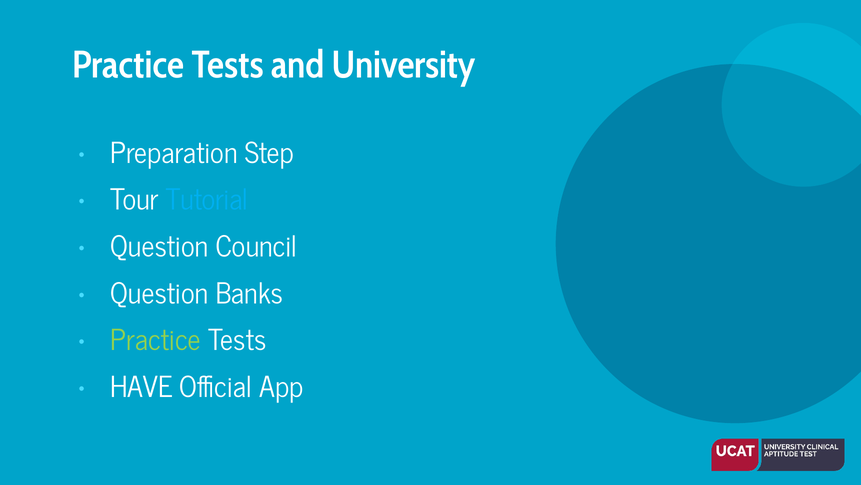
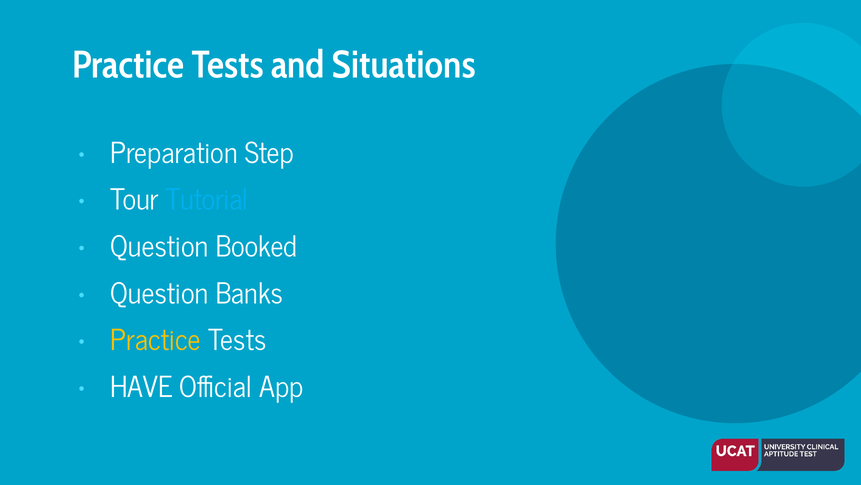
University: University -> Situations (404, 65)
Council: Council -> Booked (256, 247)
Practice colour: light green -> yellow (156, 341)
